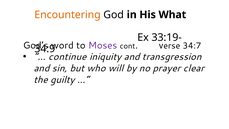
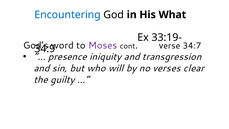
Encountering colour: orange -> blue (68, 15)
continue: continue -> presence (67, 57)
prayer: prayer -> verses (167, 68)
